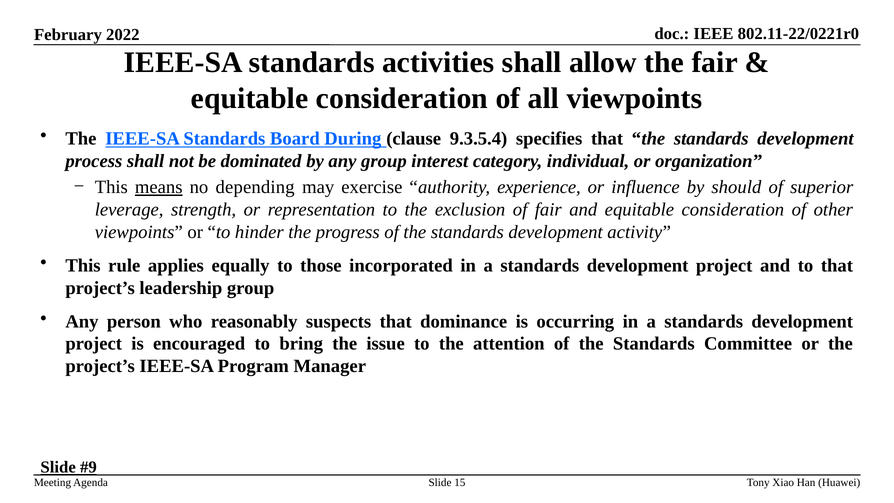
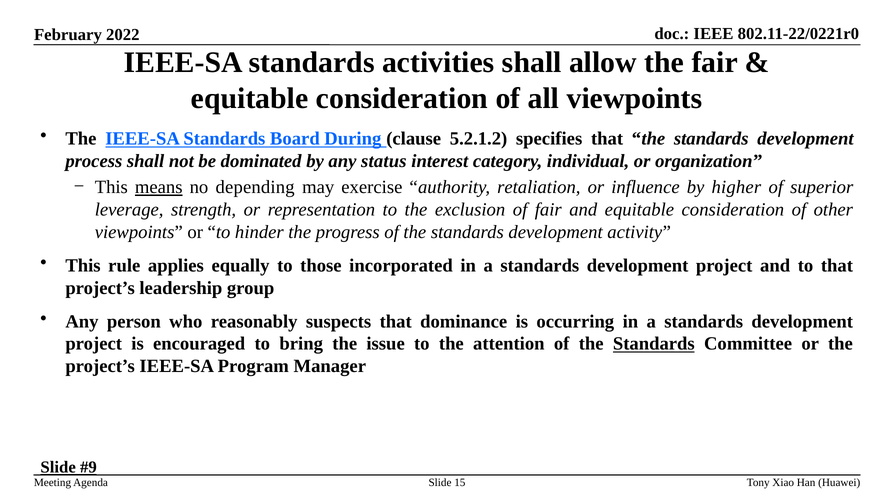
9.3.5.4: 9.3.5.4 -> 5.2.1.2 (479, 139)
any group: group -> status (384, 161)
experience: experience -> retaliation (539, 187)
should: should -> higher (736, 187)
Standards underline: none -> present (654, 344)
